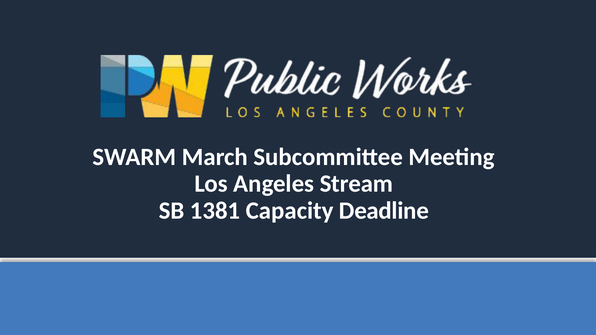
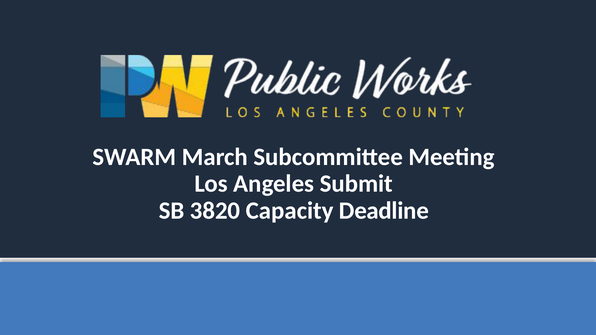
Stream: Stream -> Submit (356, 184)
1381: 1381 -> 3820 (215, 211)
